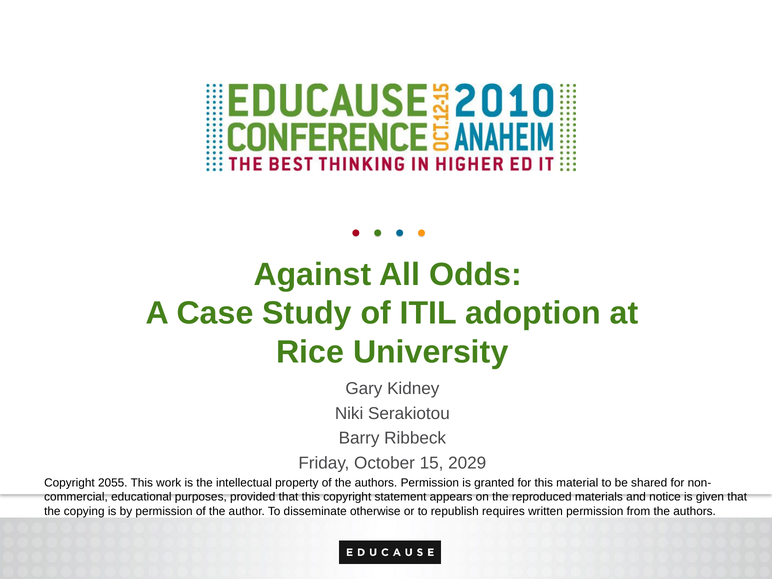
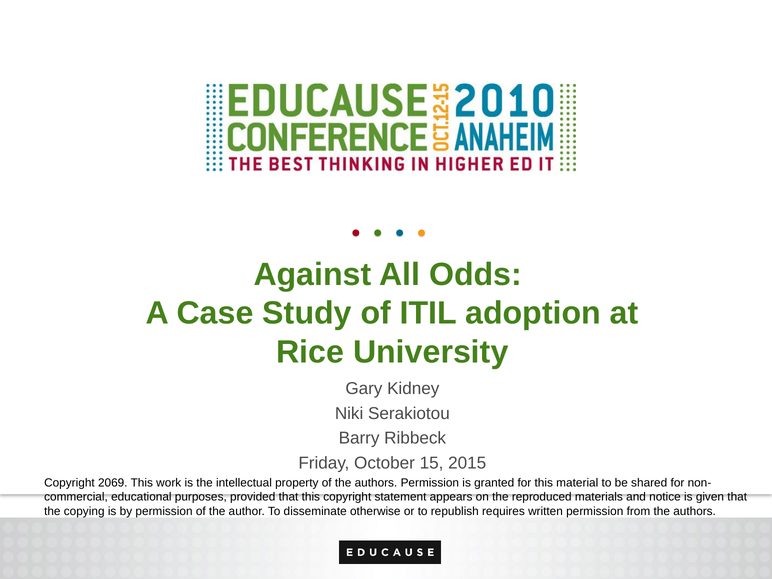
2029: 2029 -> 2015 (467, 463)
2055: 2055 -> 2069 (113, 483)
